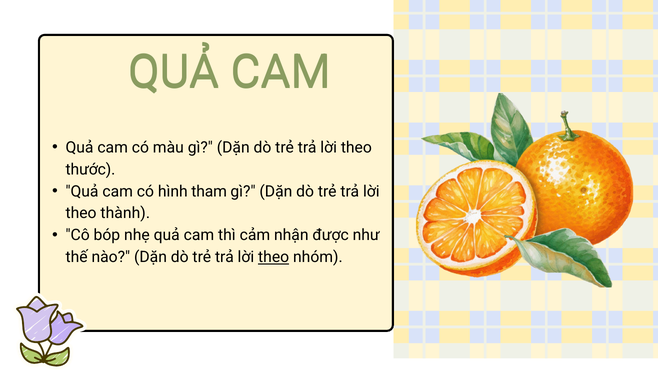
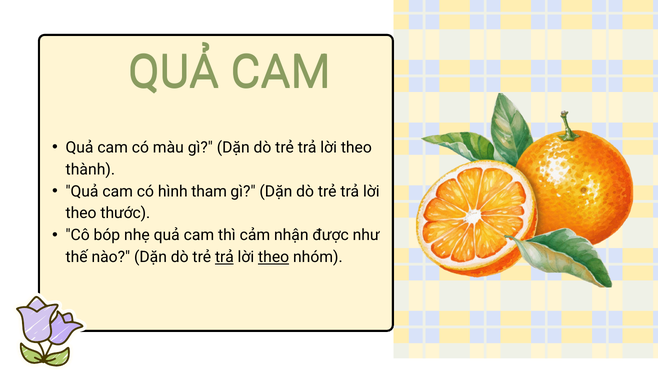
thước: thước -> thành (90, 169)
thành: thành -> thước (125, 213)
trả underline: none -> present (224, 257)
